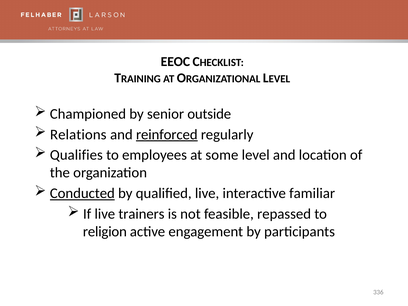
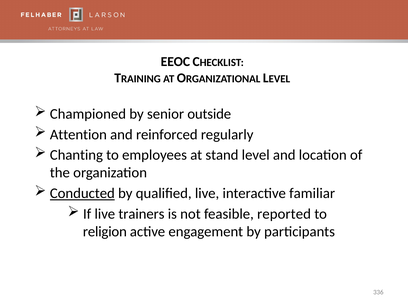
Relations: Relations -> Attention (78, 135)
reinforced underline: present -> none (167, 135)
Qualifies: Qualifies -> Chanting (76, 155)
some: some -> stand (222, 155)
repassed: repassed -> reported (284, 214)
